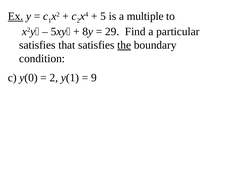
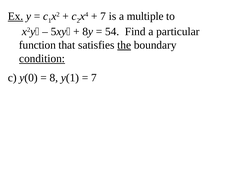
5: 5 -> 7 (103, 16)
29: 29 -> 54 (112, 32)
satisfies: satisfies -> function (37, 45)
condition underline: none -> present (42, 59)
2: 2 -> 8 (54, 78)
9: 9 -> 7 (94, 78)
